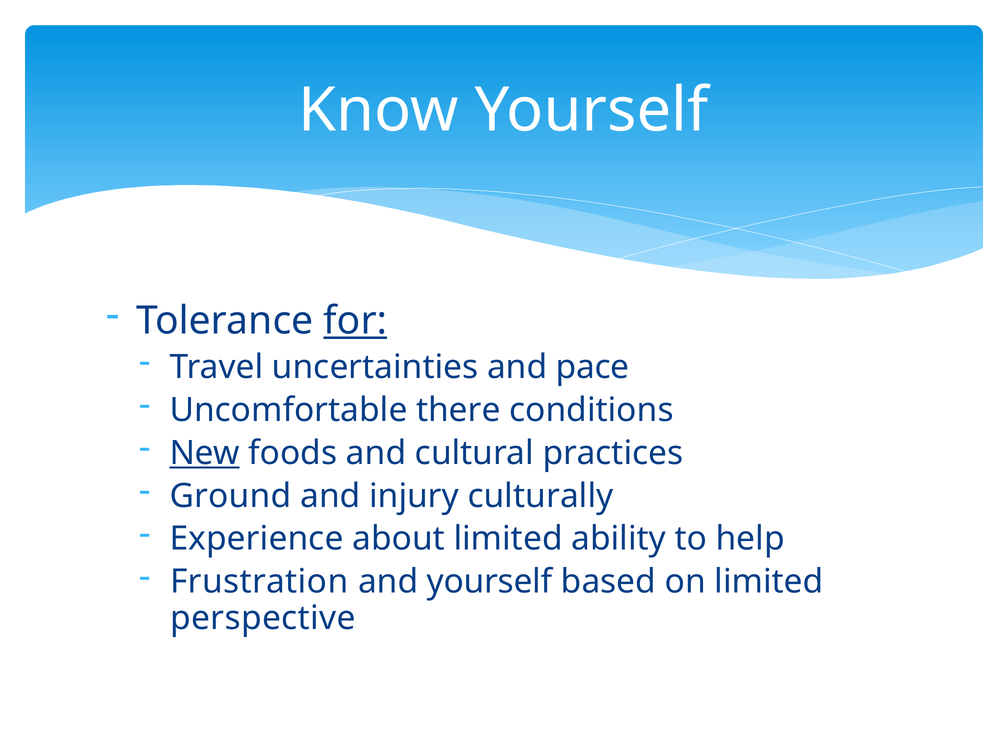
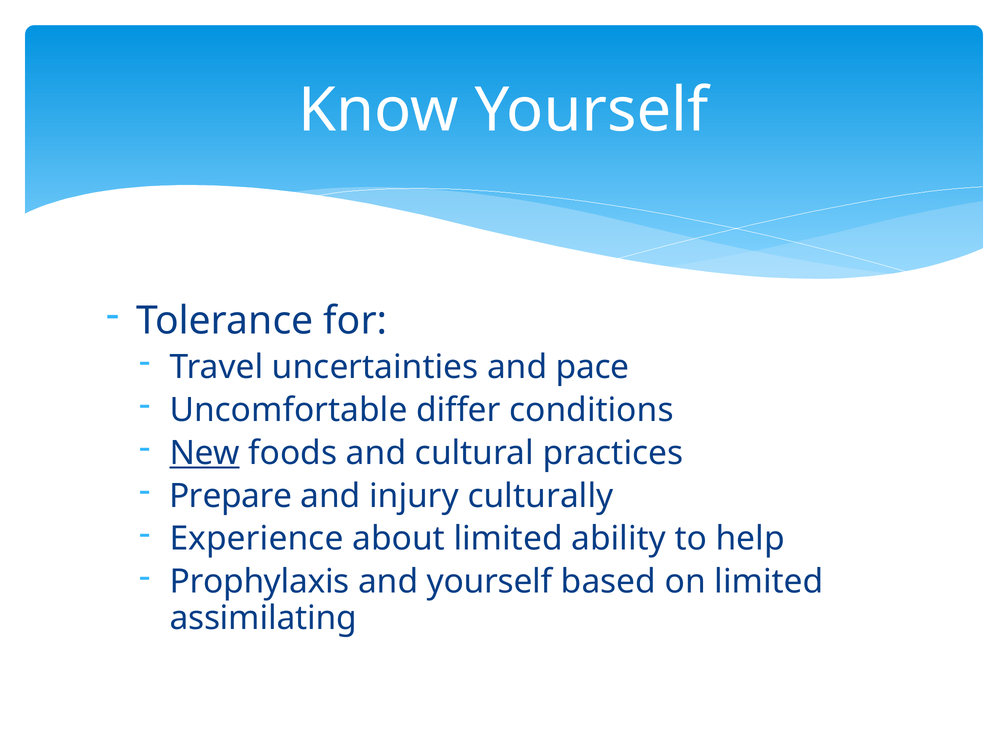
for underline: present -> none (355, 321)
there: there -> differ (458, 410)
Ground: Ground -> Prepare (231, 495)
Frustration: Frustration -> Prophylaxis (260, 581)
perspective: perspective -> assimilating (263, 618)
